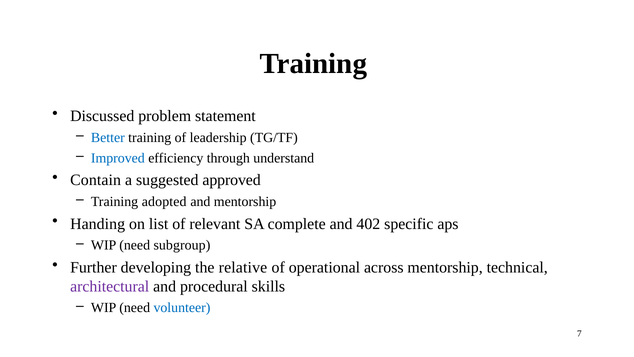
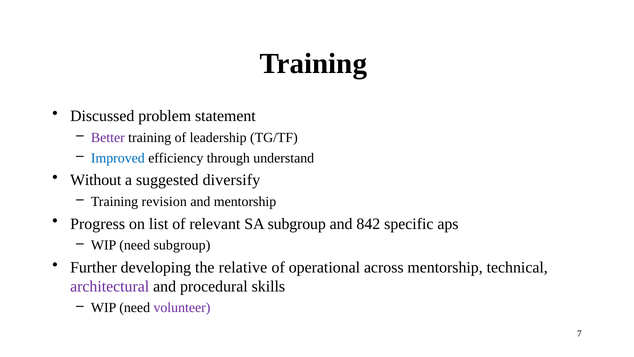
Better colour: blue -> purple (108, 137)
Contain: Contain -> Without (96, 180)
approved: approved -> diversify (231, 180)
adopted: adopted -> revision (164, 201)
Handing: Handing -> Progress (98, 224)
SA complete: complete -> subgroup (297, 224)
402: 402 -> 842 (368, 224)
volunteer colour: blue -> purple (182, 308)
